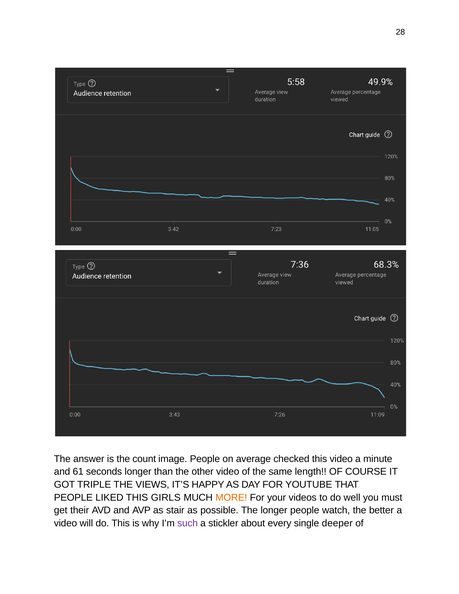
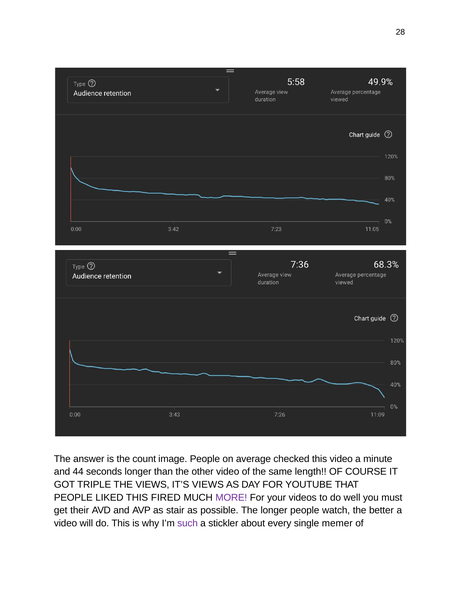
61: 61 -> 44 (78, 472)
IT’S HAPPY: HAPPY -> VIEWS (208, 485)
GIRLS: GIRLS -> FIRED (166, 497)
MORE colour: orange -> purple (231, 497)
deeper: deeper -> memer (337, 523)
